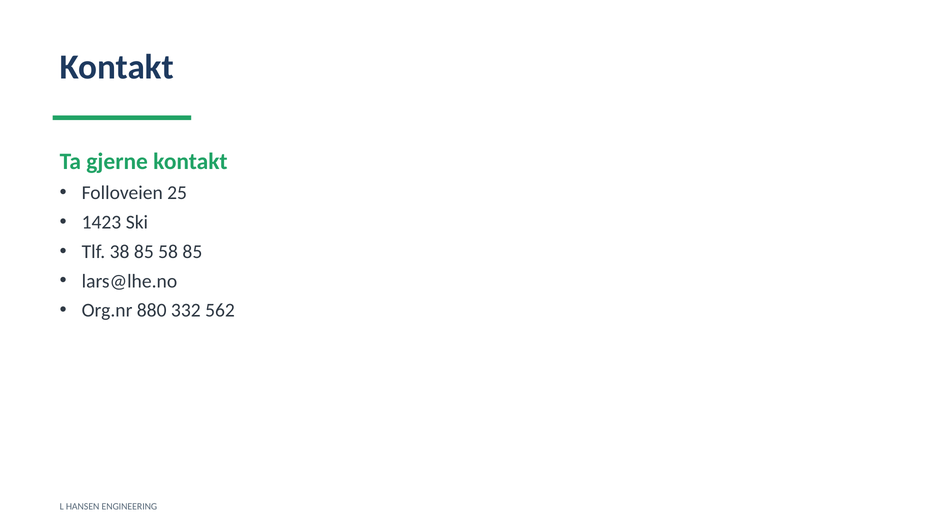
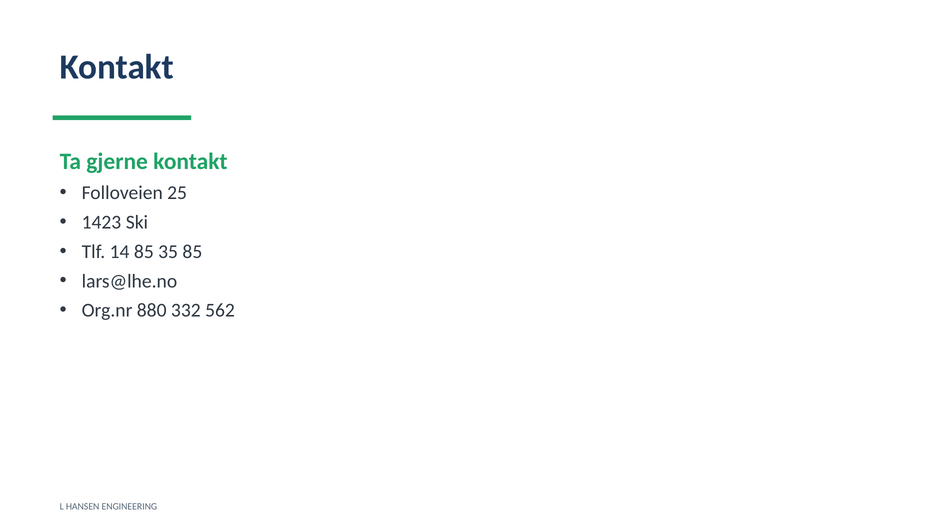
38: 38 -> 14 (120, 252)
58: 58 -> 35 (168, 252)
